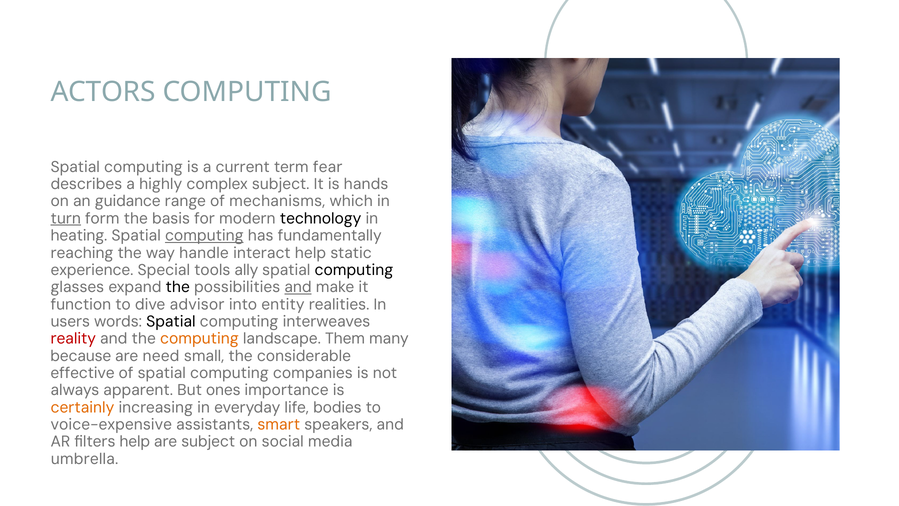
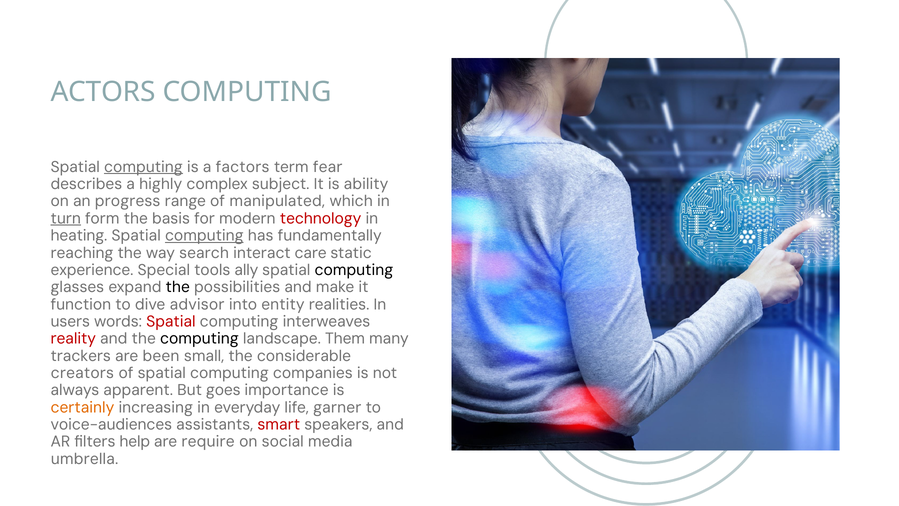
computing underline: none -> present (143, 167)
current: current -> factors (243, 167)
hands: hands -> ability (366, 184)
guidance: guidance -> progress (128, 201)
mechanisms: mechanisms -> manipulated (277, 201)
technology colour: black -> red (321, 218)
handle: handle -> search (204, 253)
interact help: help -> care (311, 253)
and underline: present -> none (298, 287)
Spatial colour: black -> red (171, 321)
computing colour: orange -> black (199, 339)
because: because -> trackers (81, 356)
need: need -> been (161, 356)
effective: effective -> creators (82, 373)
ones: ones -> goes (223, 390)
bodies: bodies -> garner (337, 407)
voice-expensive: voice-expensive -> voice-audiences (111, 424)
smart colour: orange -> red (279, 424)
are subject: subject -> require (208, 442)
